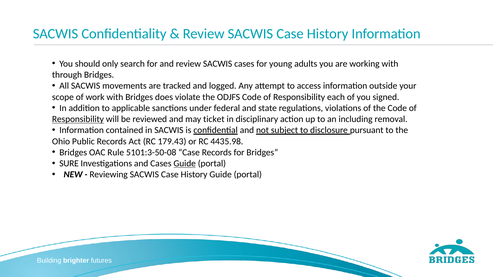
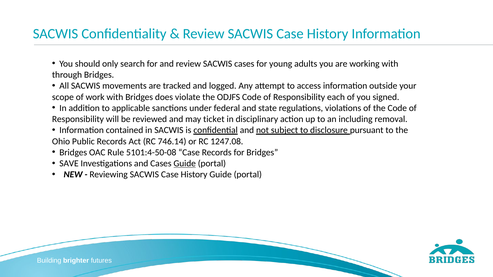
Responsibility underline: present -> none (78, 119)
179.43: 179.43 -> 746.14 (172, 141)
4435.98: 4435.98 -> 1247.08 (227, 141)
5101:3-50-08: 5101:3-50-08 -> 5101:4-50-08 (151, 153)
SURE: SURE -> SAVE (69, 164)
